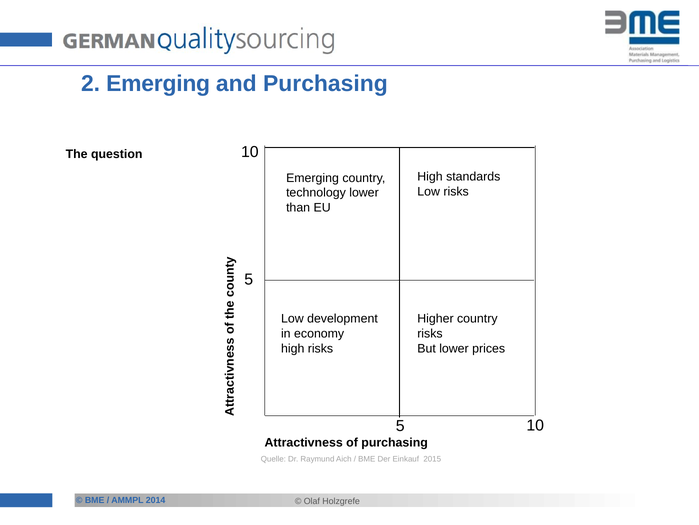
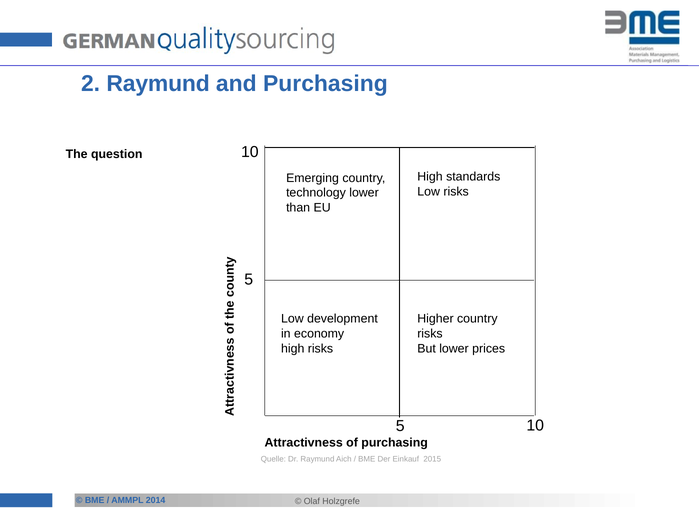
2 Emerging: Emerging -> Raymund (158, 84)
